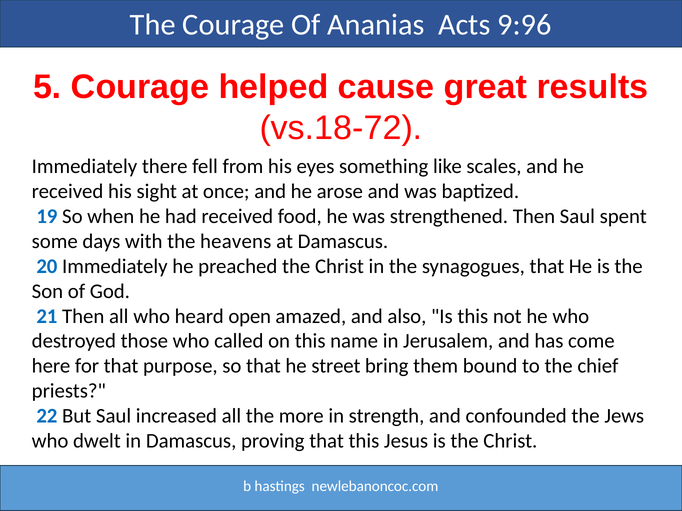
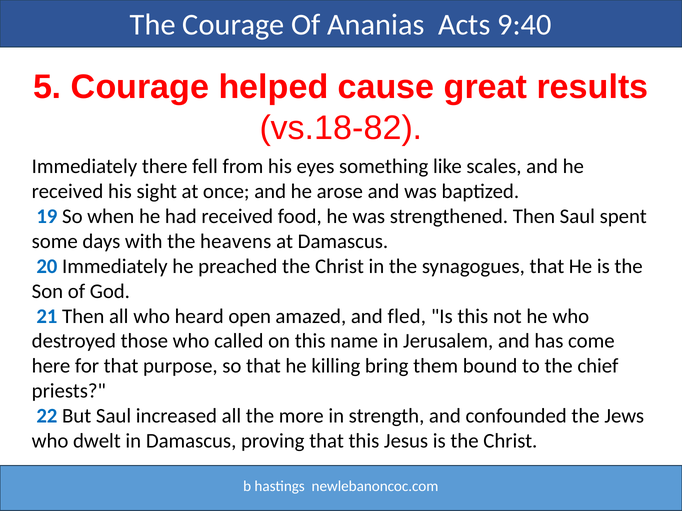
9:96: 9:96 -> 9:40 (524, 25)
vs.18-72: vs.18-72 -> vs.18-82 (341, 128)
also: also -> fled (407, 316)
street: street -> killing (336, 366)
